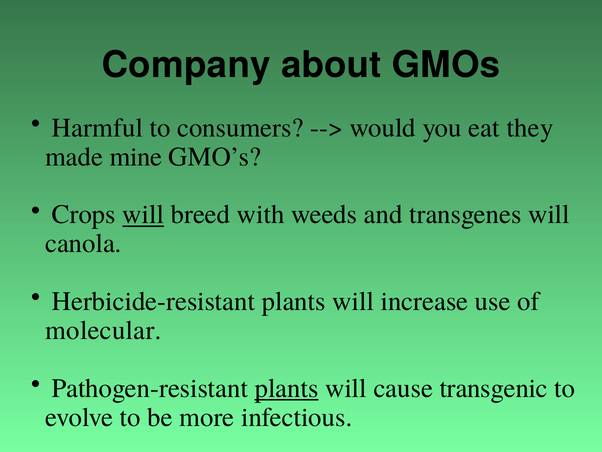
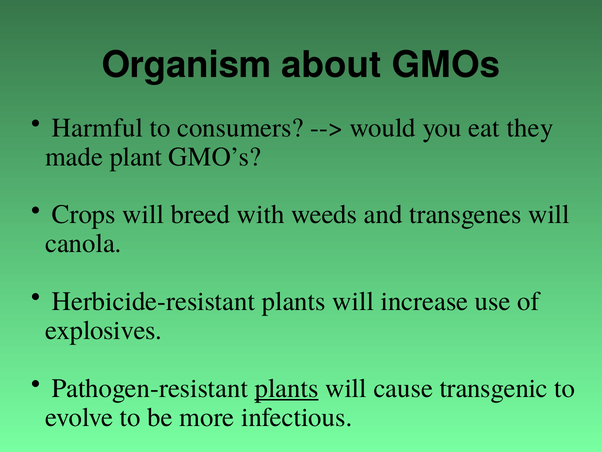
Company: Company -> Organism (186, 65)
mine: mine -> plant (136, 157)
will underline: present -> none (143, 214)
molecular: molecular -> explosives (104, 330)
